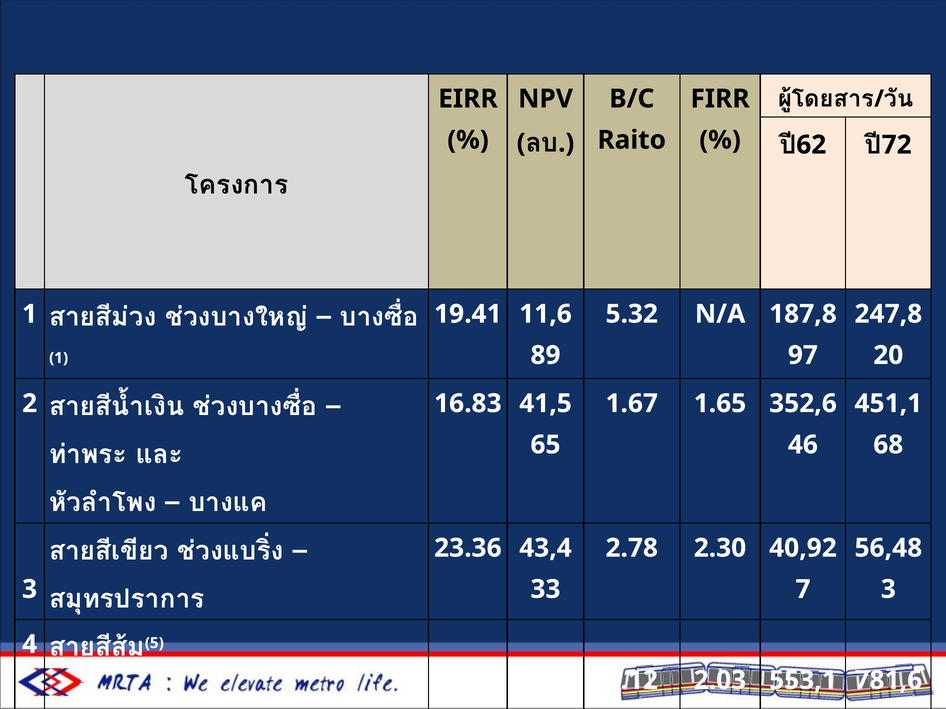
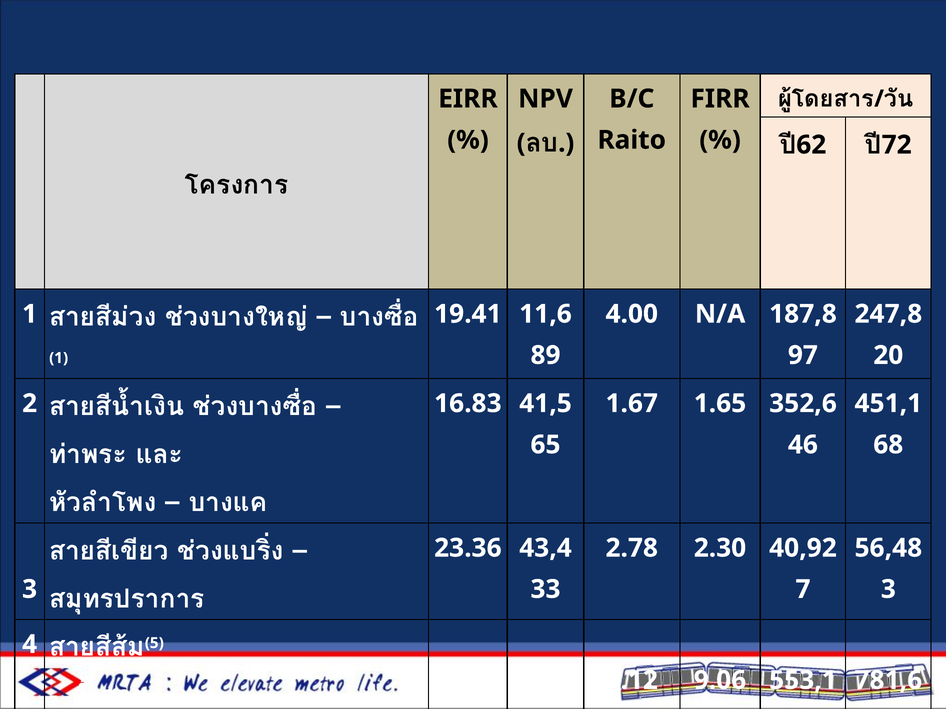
5.32: 5.32 -> 4.00 (632, 314)
2.03: 2.03 -> 9.06 (720, 681)
